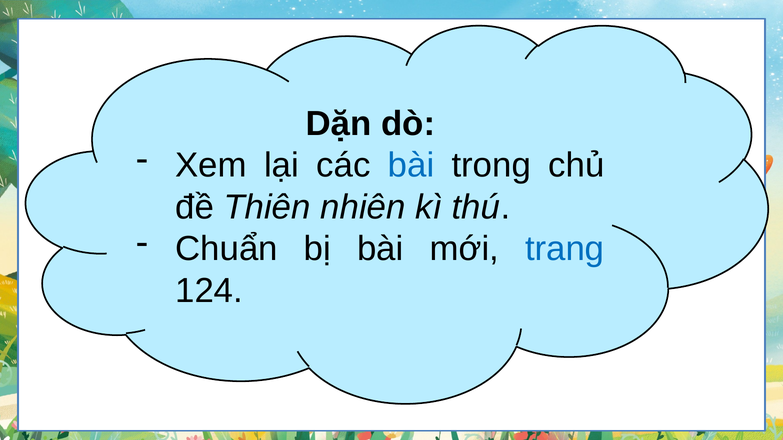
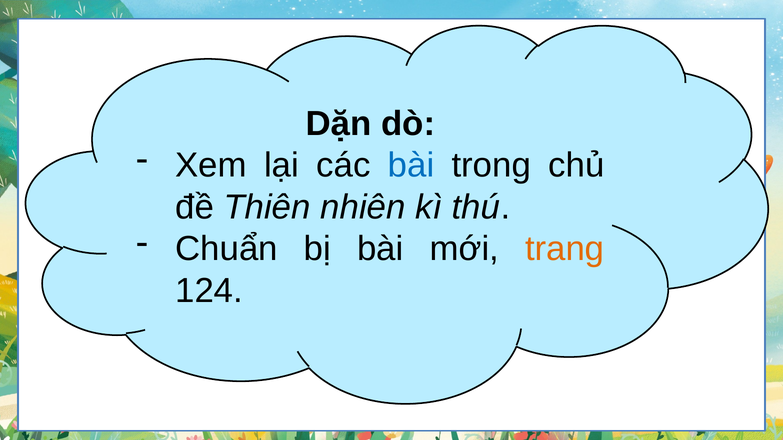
trang colour: blue -> orange (565, 249)
